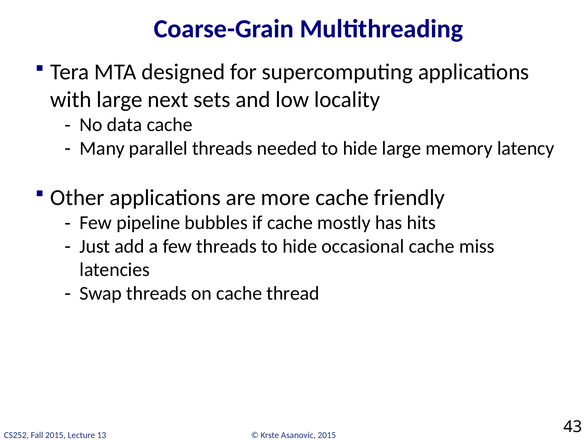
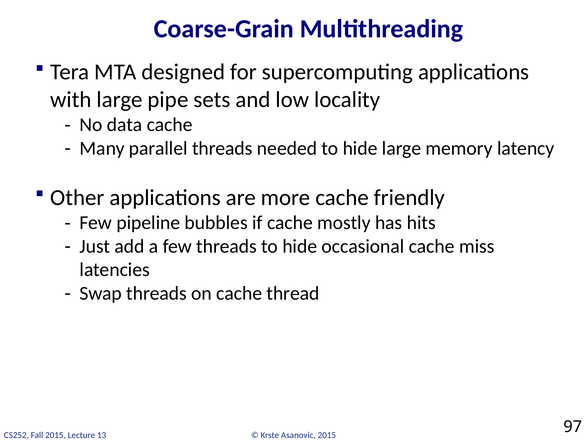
next: next -> pipe (168, 100)
43: 43 -> 97 (573, 427)
